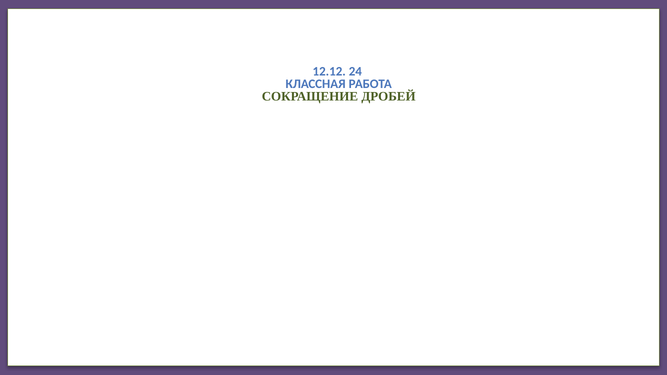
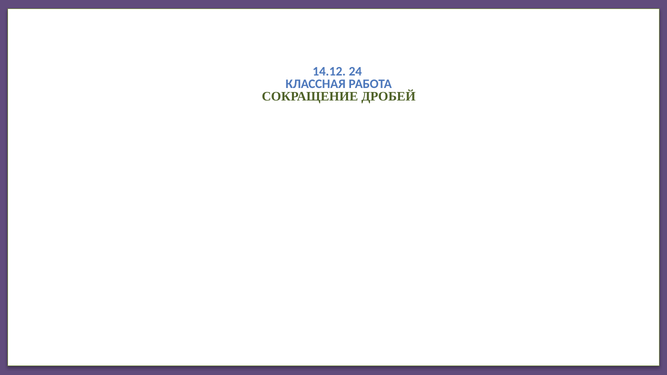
12.12: 12.12 -> 14.12 (329, 72)
